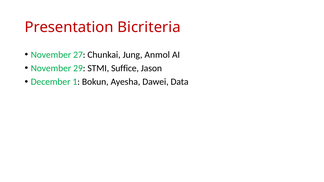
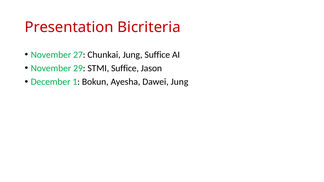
Jung Anmol: Anmol -> Suffice (157, 55)
Dawei Data: Data -> Jung (179, 82)
